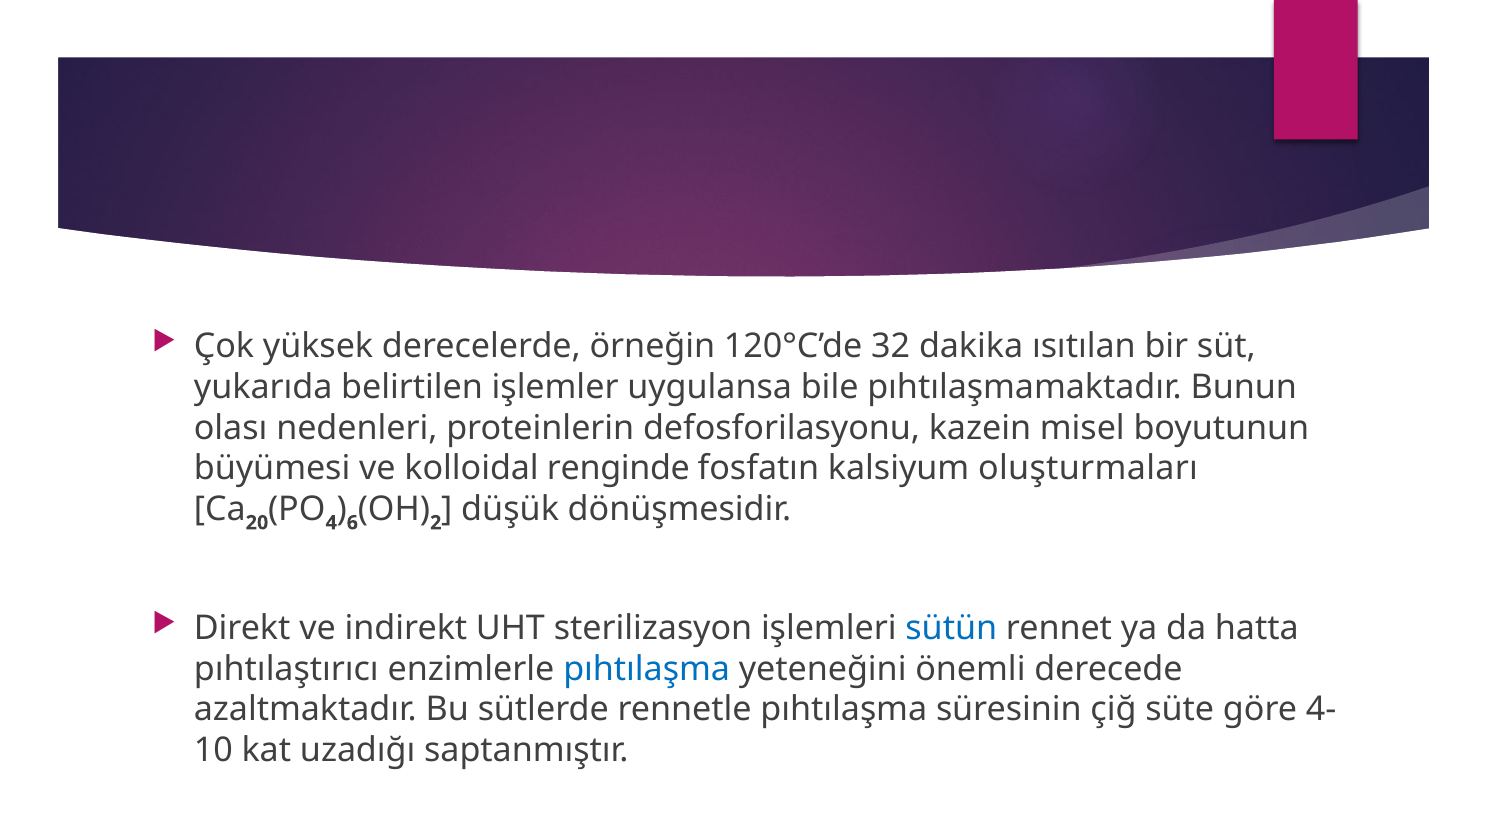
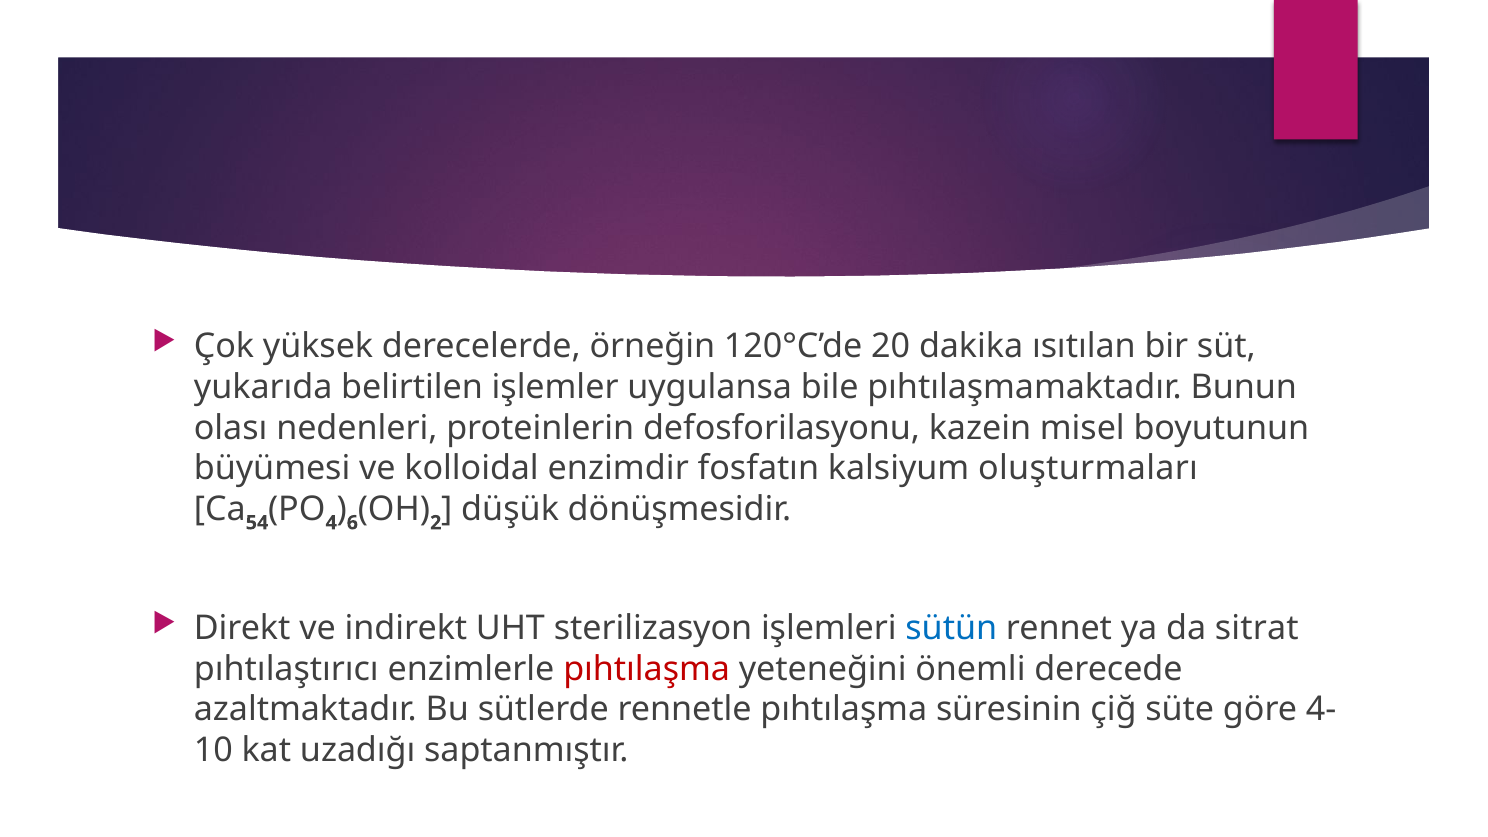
32: 32 -> 20 (891, 346)
renginde: renginde -> enzimdir (618, 469)
20: 20 -> 54 (257, 523)
hatta: hatta -> sitrat (1257, 628)
pıhtılaşma colour: blue -> red (647, 669)
